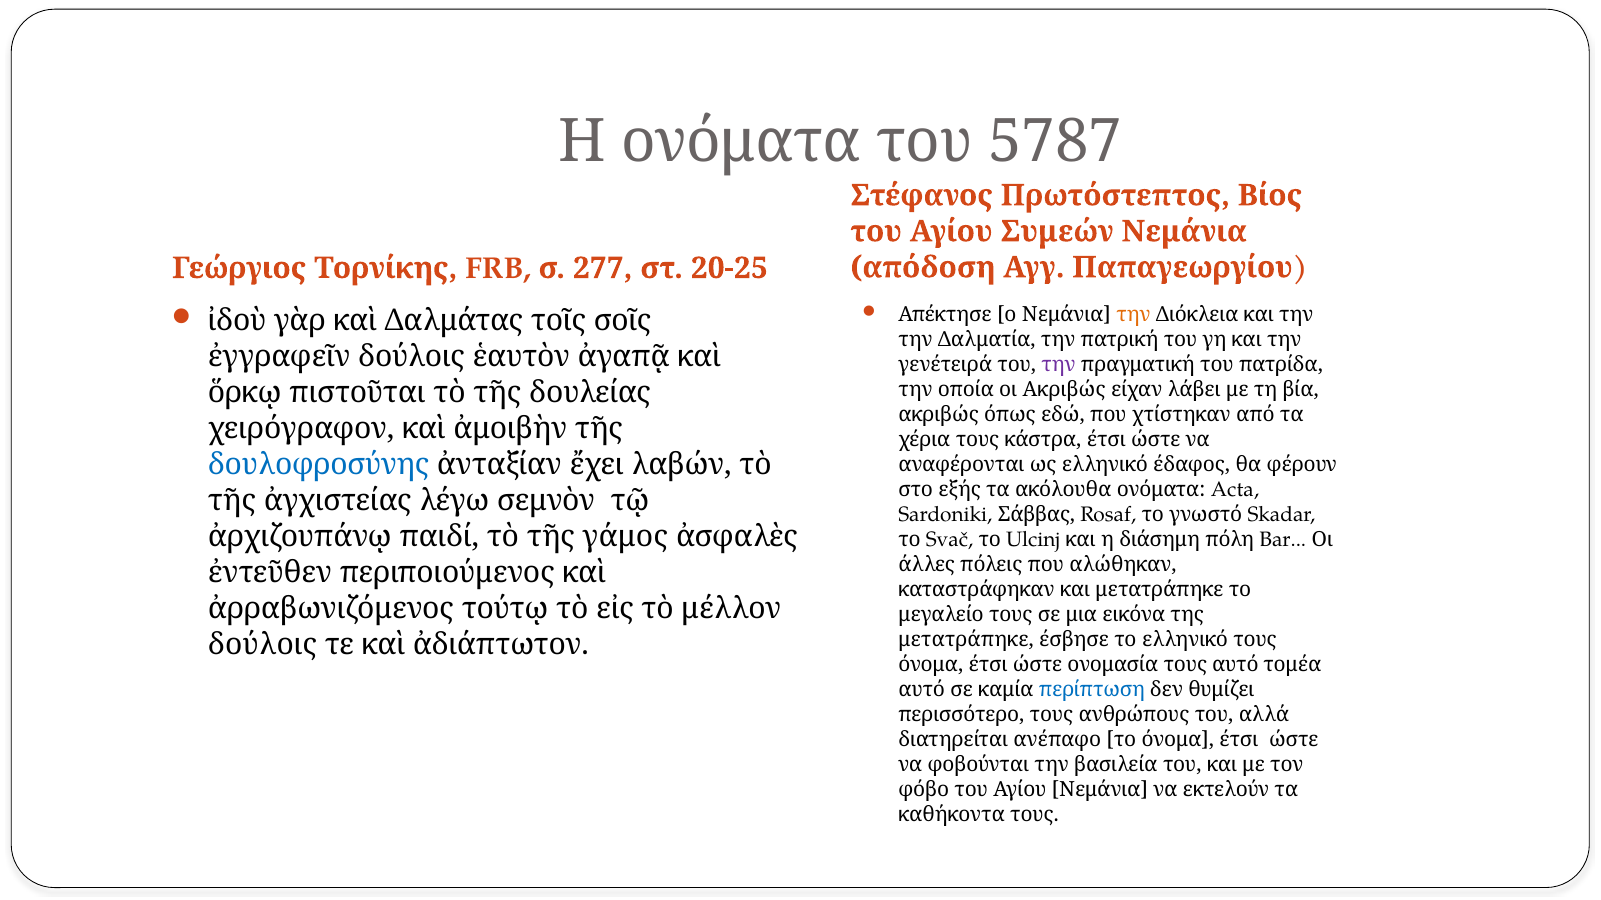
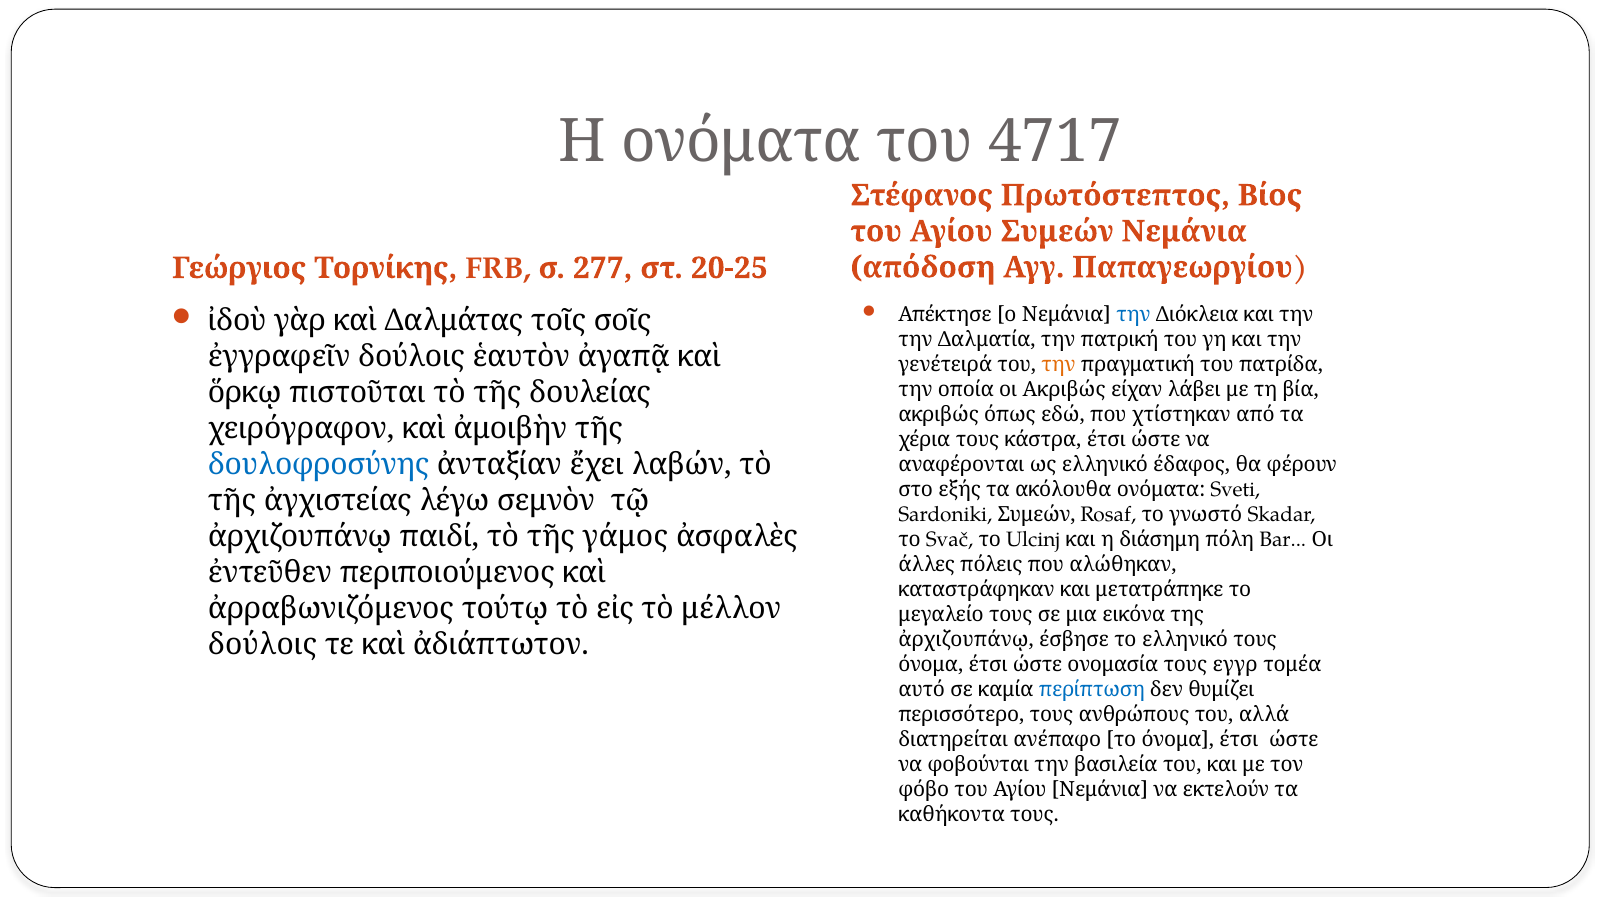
5787: 5787 -> 4717 (1055, 142)
την colour: orange -> blue (1133, 315)
την colour: purple -> orange (1059, 365)
Acta: Acta -> Sveti (1235, 490)
Sardoniki Σάββας: Σάββας -> Συμεών (1037, 515)
μετατράπηκε: μετατράπηκε -> ἀρχιζουπάνῳ (966, 640)
τους αυτό: αυτό -> εγγρ (1235, 665)
